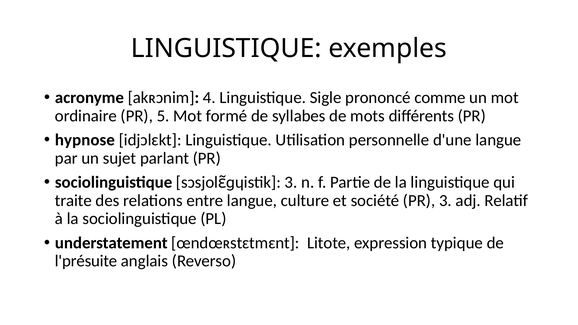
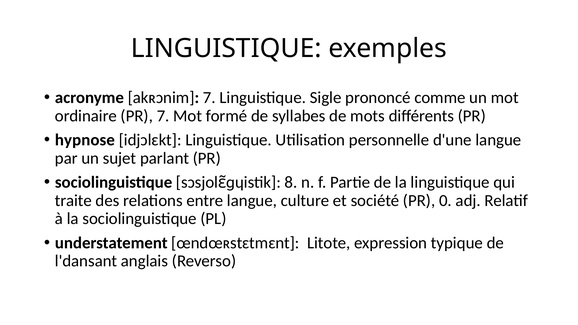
akʀɔnim 4: 4 -> 7 (209, 98)
PR 5: 5 -> 7 (163, 116)
3: 3 -> 8 (291, 182)
PR 3: 3 -> 0 (445, 201)
l'présuite: l'présuite -> l'dansant (86, 261)
